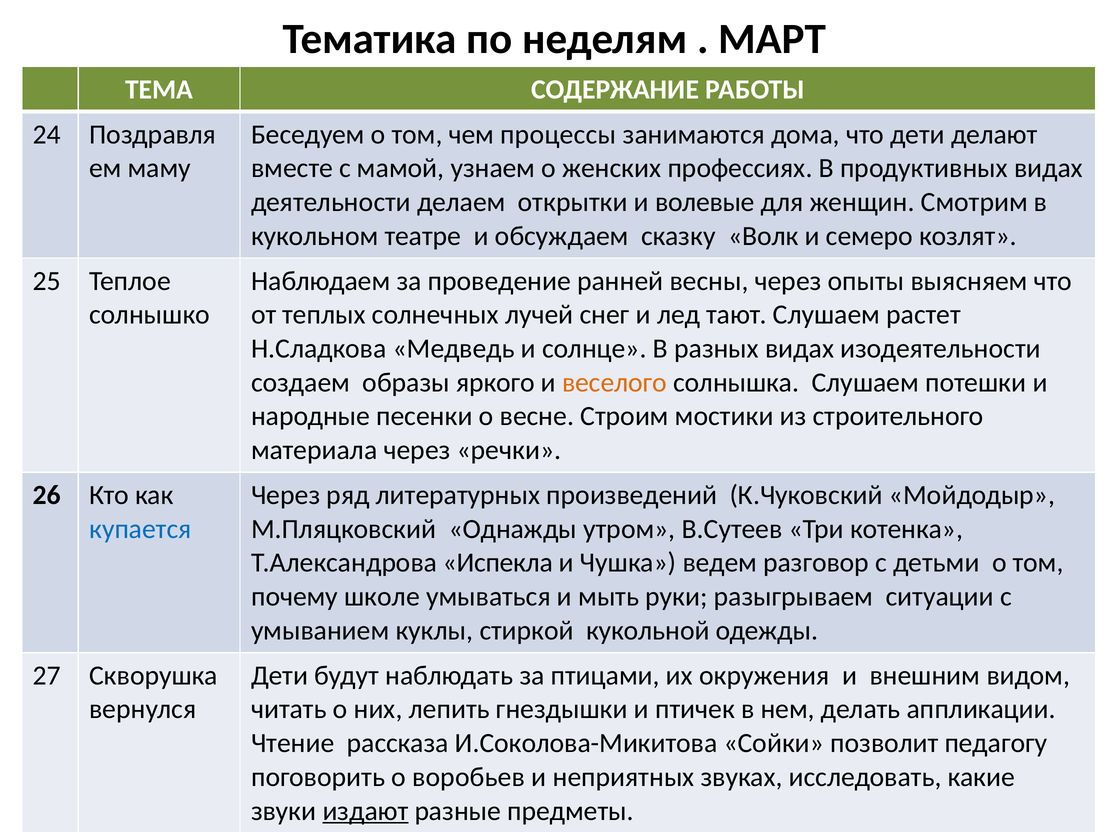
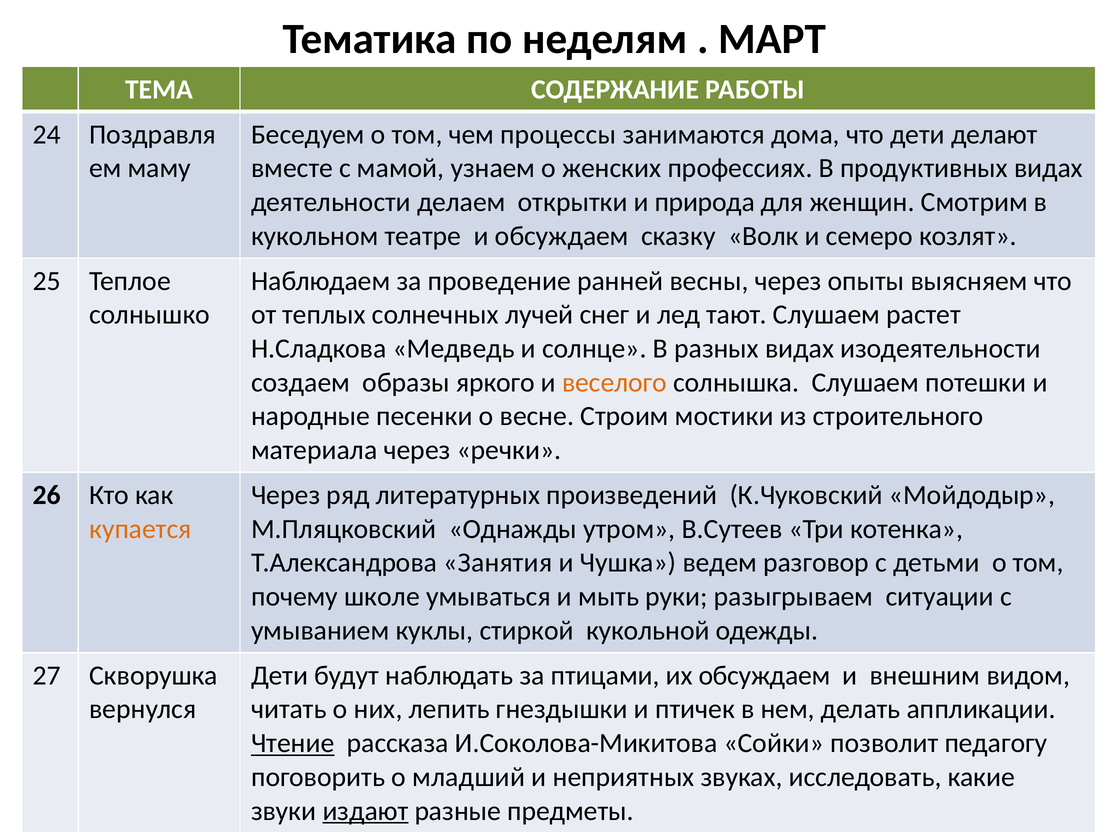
волевые: волевые -> природа (705, 202)
купается colour: blue -> orange (140, 529)
Испекла: Испекла -> Занятия (498, 563)
их окружения: окружения -> обсуждаем (765, 675)
Чтение underline: none -> present (293, 743)
воробьев: воробьев -> младший (469, 777)
